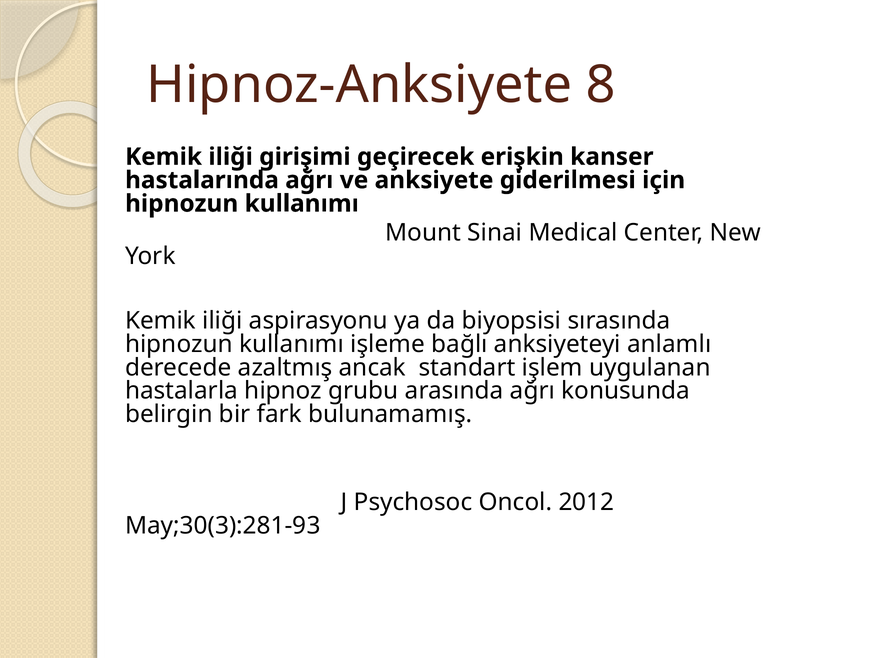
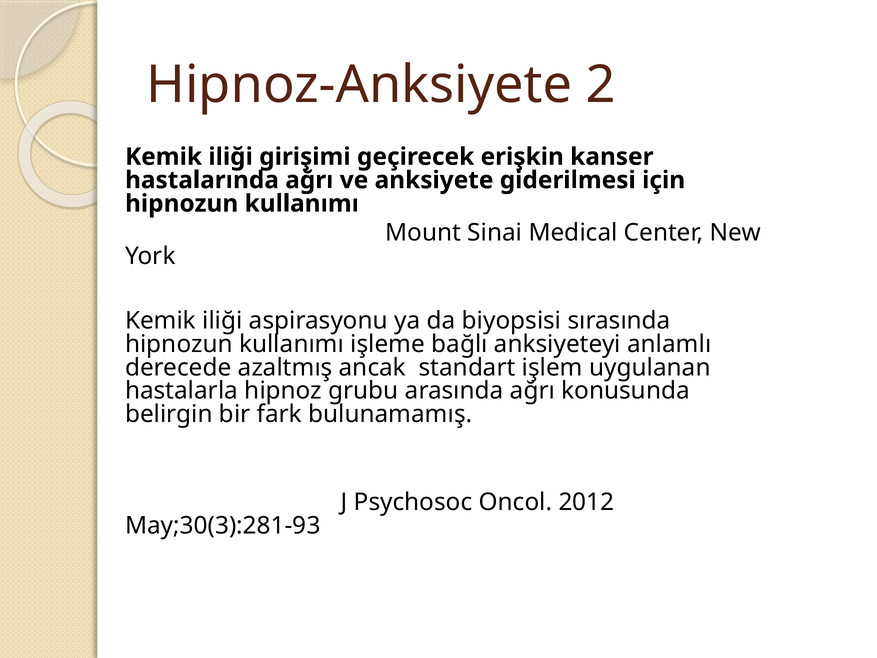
8: 8 -> 2 (601, 85)
